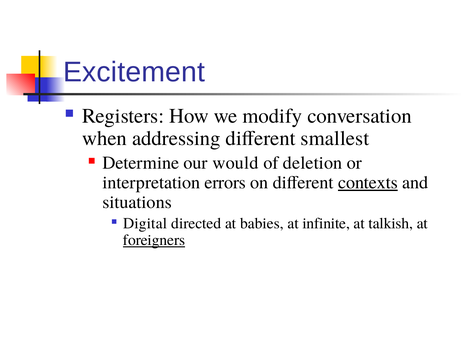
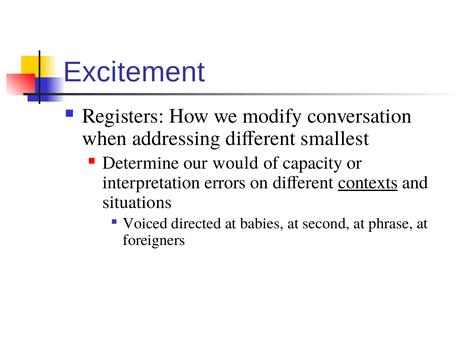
deletion: deletion -> capacity (313, 163)
Digital: Digital -> Voiced (145, 223)
infinite: infinite -> second (326, 223)
talkish: talkish -> phrase (391, 223)
foreigners underline: present -> none (154, 240)
